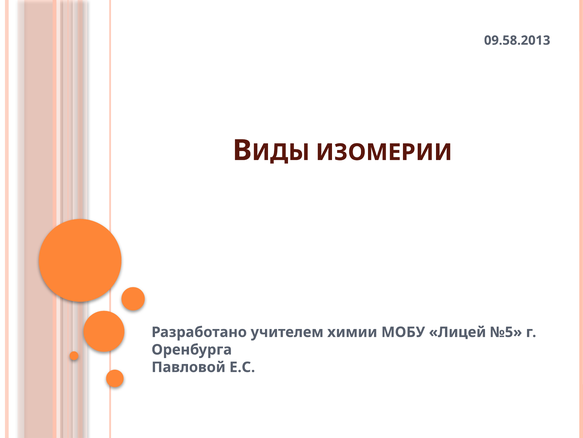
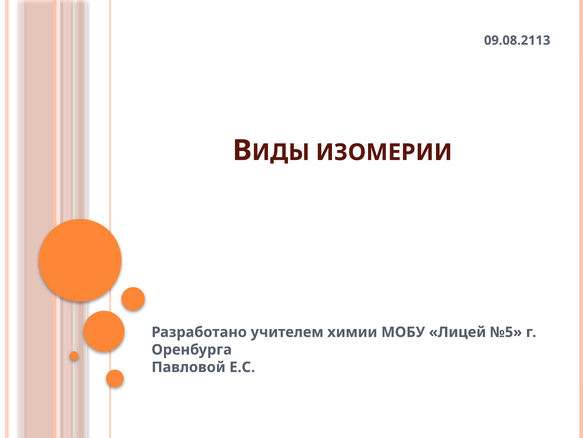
09.58.2013: 09.58.2013 -> 09.08.2113 (517, 40)
